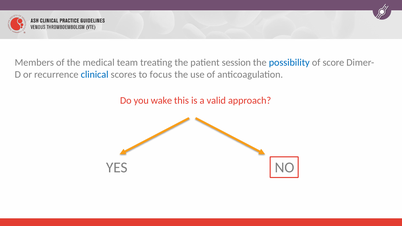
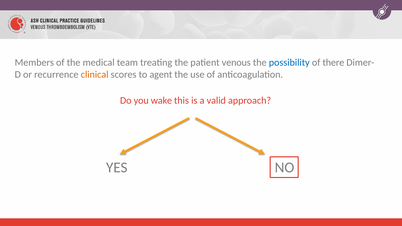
session: session -> venous (236, 63)
score: score -> there (333, 63)
clinical colour: blue -> orange (95, 75)
focus: focus -> agent (161, 75)
